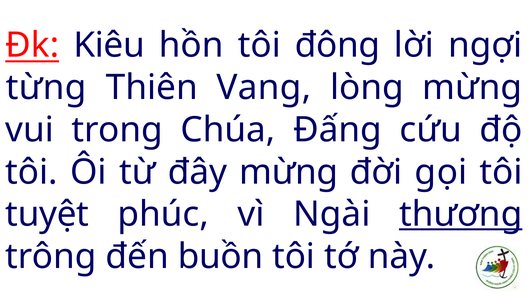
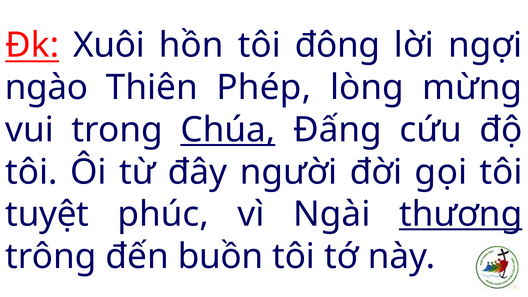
Kiêu: Kiêu -> Xuôi (109, 45)
từng: từng -> ngào (46, 88)
Vang: Vang -> Phép (264, 88)
Chúa underline: none -> present (228, 130)
đây mừng: mừng -> người (289, 172)
